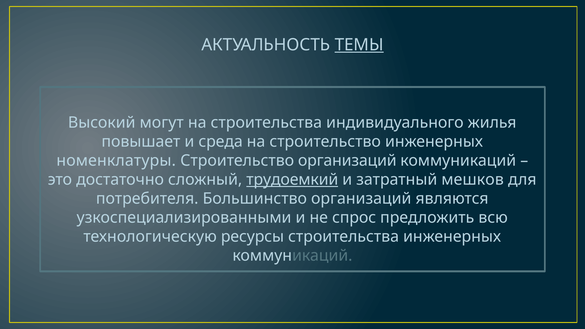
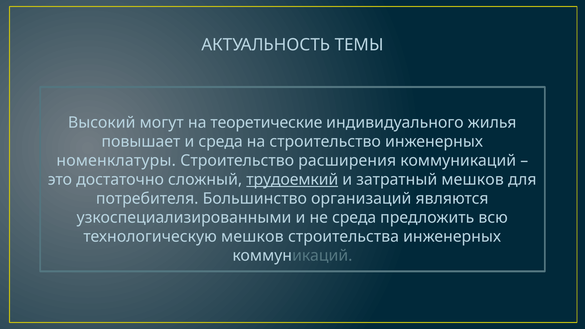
ТЕМЫ underline: present -> none (359, 45)
на строительства: строительства -> теоретические (266, 123)
Строительство организаций: организаций -> расширения (347, 161)
не спрос: спрос -> среда (354, 218)
технологическую ресурсы: ресурсы -> мешков (252, 237)
